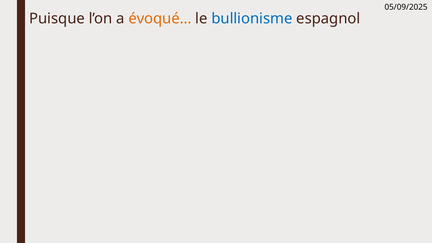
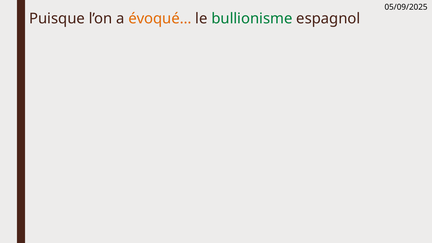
bullionisme colour: blue -> green (252, 19)
